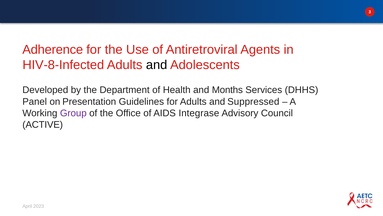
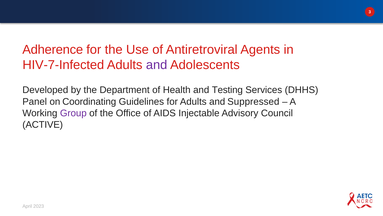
HIV-8-Infected: HIV-8-Infected -> HIV-7-Infected (63, 65)
and colour: black -> purple (157, 65)
Months: Months -> Testing (227, 90)
Presentation: Presentation -> Coordinating (89, 101)
Integrase: Integrase -> Injectable (199, 113)
